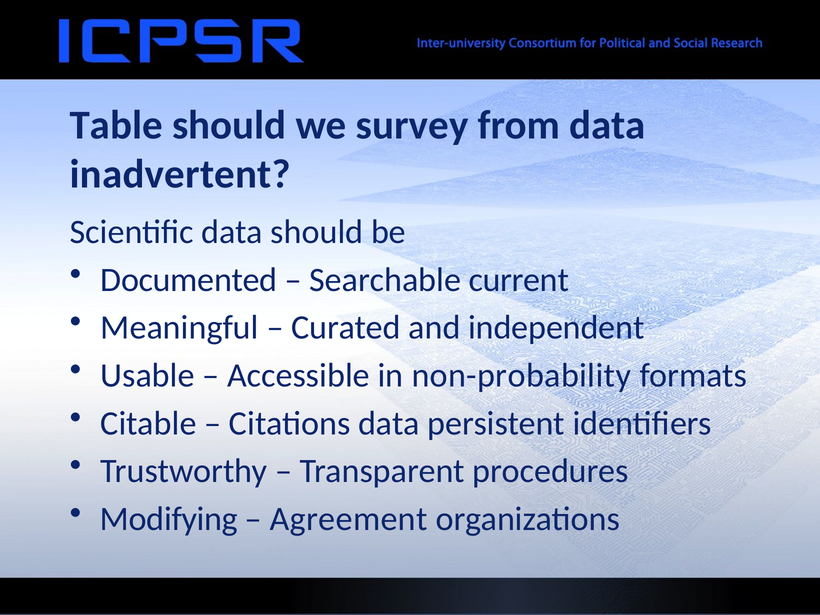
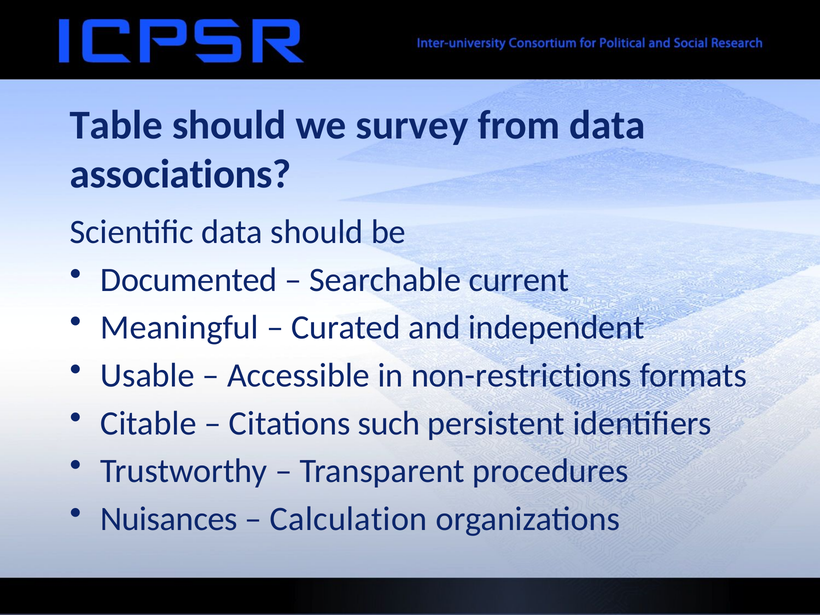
inadvertent: inadvertent -> associations (181, 174)
non-probability: non-probability -> non-restrictions (521, 376)
Citations data: data -> such (389, 423)
Modifying: Modifying -> Nuisances (169, 519)
Agreement: Agreement -> Calculation (349, 519)
